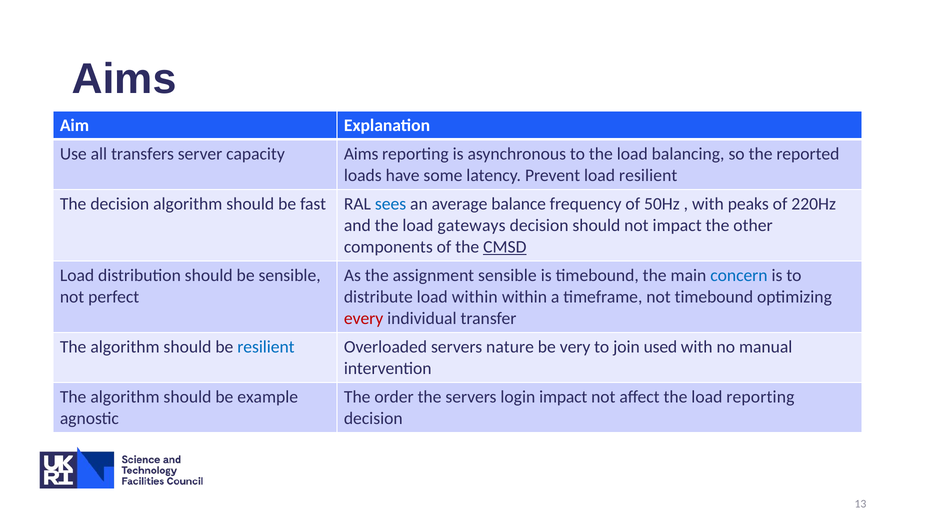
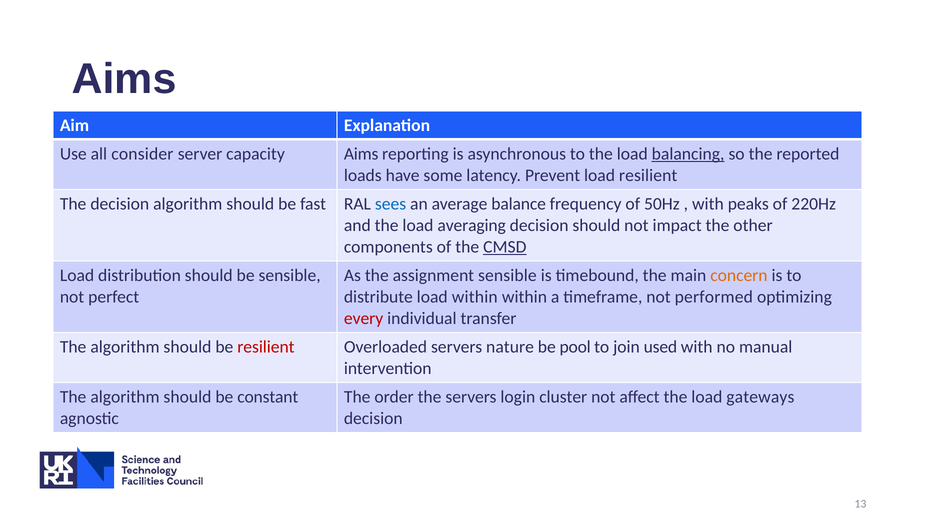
transfers: transfers -> consider (142, 154)
balancing underline: none -> present (688, 154)
gateways: gateways -> averaging (472, 225)
concern colour: blue -> orange (739, 275)
not timebound: timebound -> performed (714, 297)
resilient colour: blue -> red (266, 347)
very: very -> pool (575, 347)
example: example -> constant (268, 397)
login impact: impact -> cluster (563, 397)
load reporting: reporting -> gateways (760, 397)
